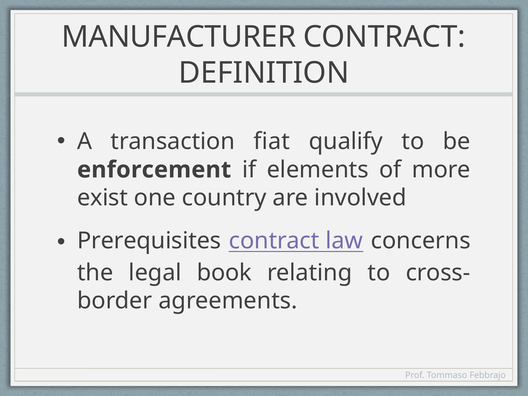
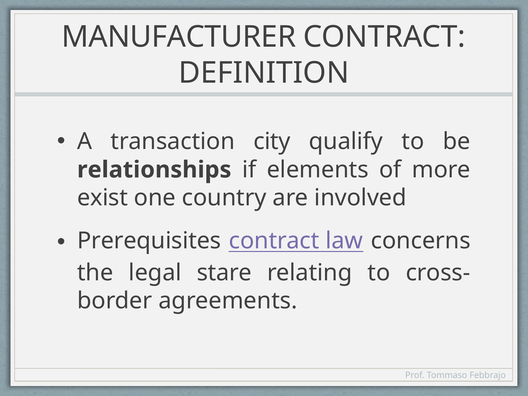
fiat: fiat -> city (272, 142)
enforcement: enforcement -> relationships (154, 170)
book: book -> stare (224, 273)
